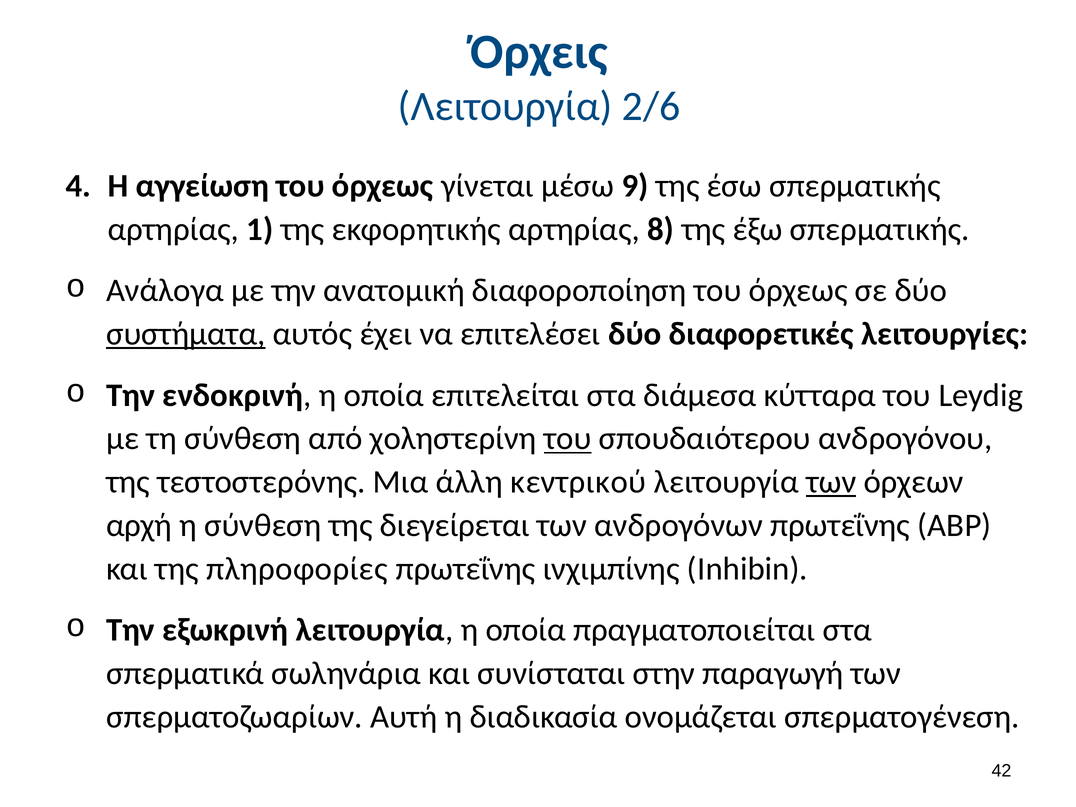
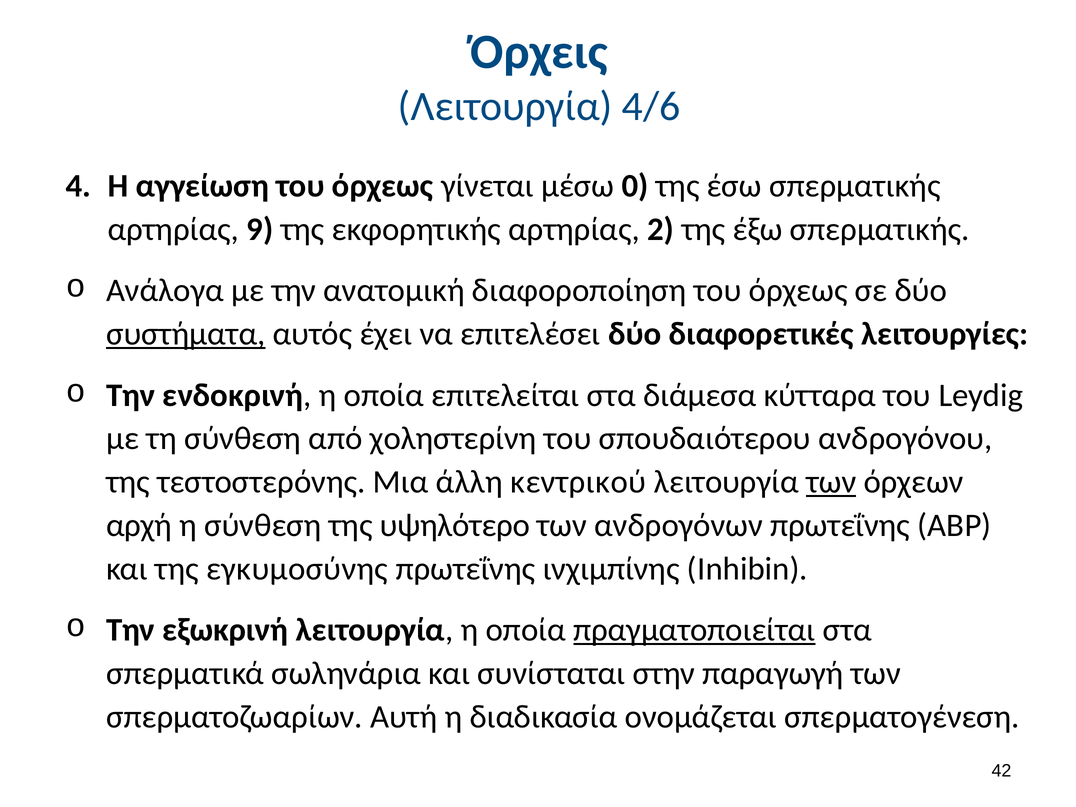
2/6: 2/6 -> 4/6 (651, 106)
9: 9 -> 0 (635, 186)
1: 1 -> 9 (260, 229)
8: 8 -> 2 (661, 229)
του underline: present -> none (568, 439)
διεγείρεται: διεγείρεται -> υψηλότερο (455, 525)
πληροφορίες: πληροφορίες -> εγκυμοσύνης (297, 569)
πραγματοποιείται underline: none -> present (694, 630)
